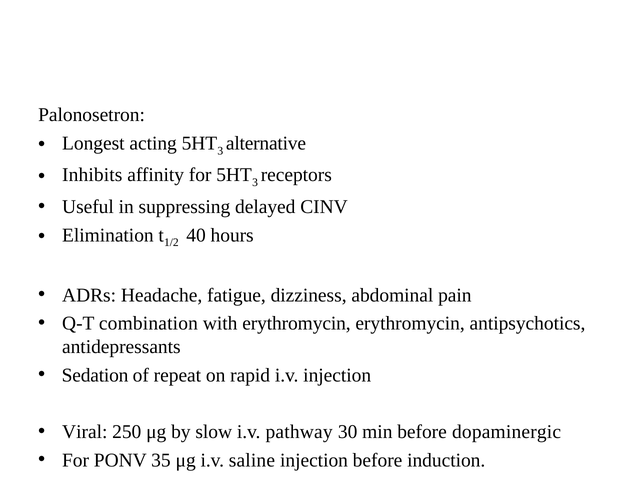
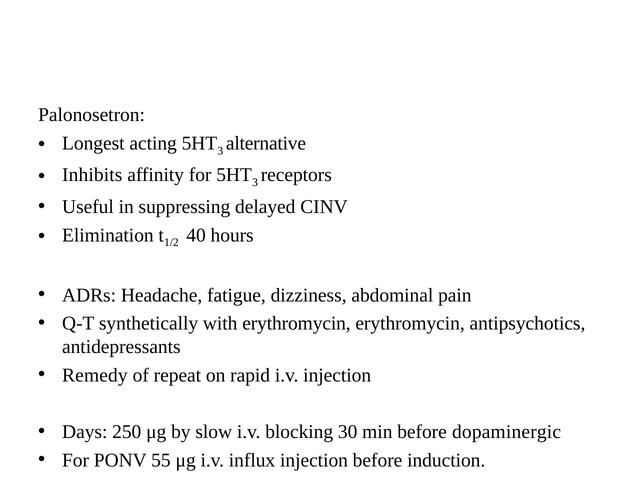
combination: combination -> synthetically (149, 323)
Sedation: Sedation -> Remedy (95, 375)
Viral: Viral -> Days (85, 432)
pathway: pathway -> blocking (299, 432)
35: 35 -> 55 (161, 460)
saline: saline -> influx (252, 460)
